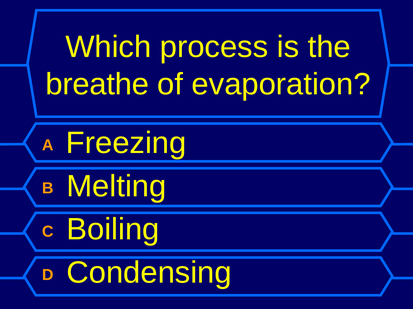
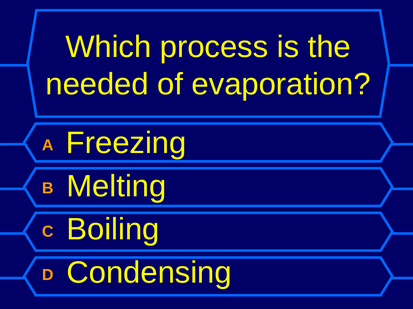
breathe: breathe -> needed (97, 84)
